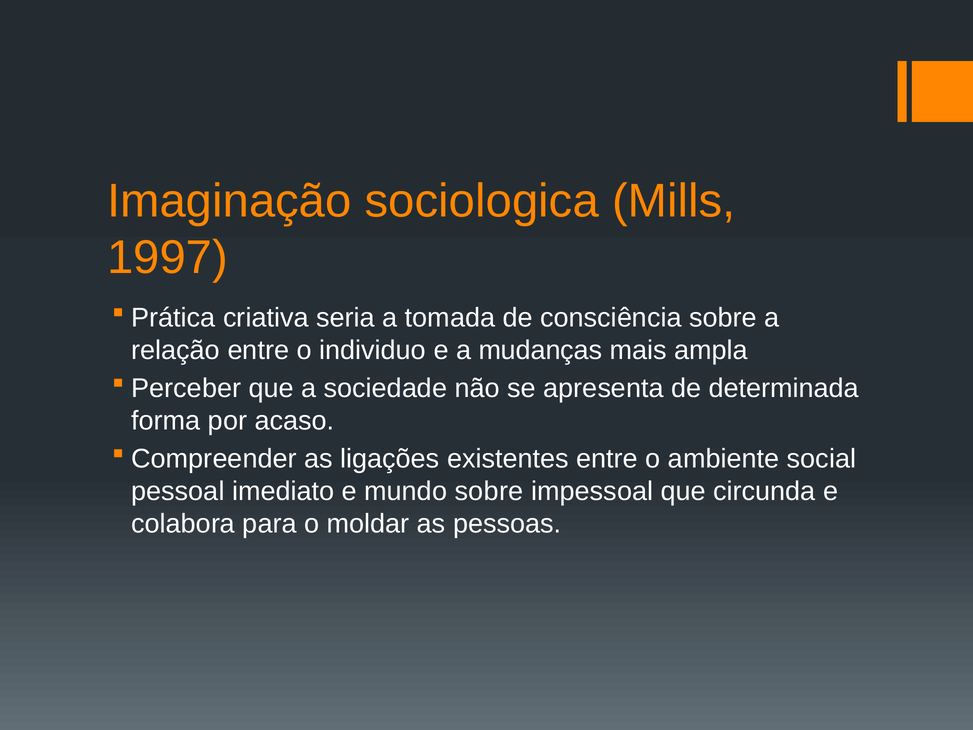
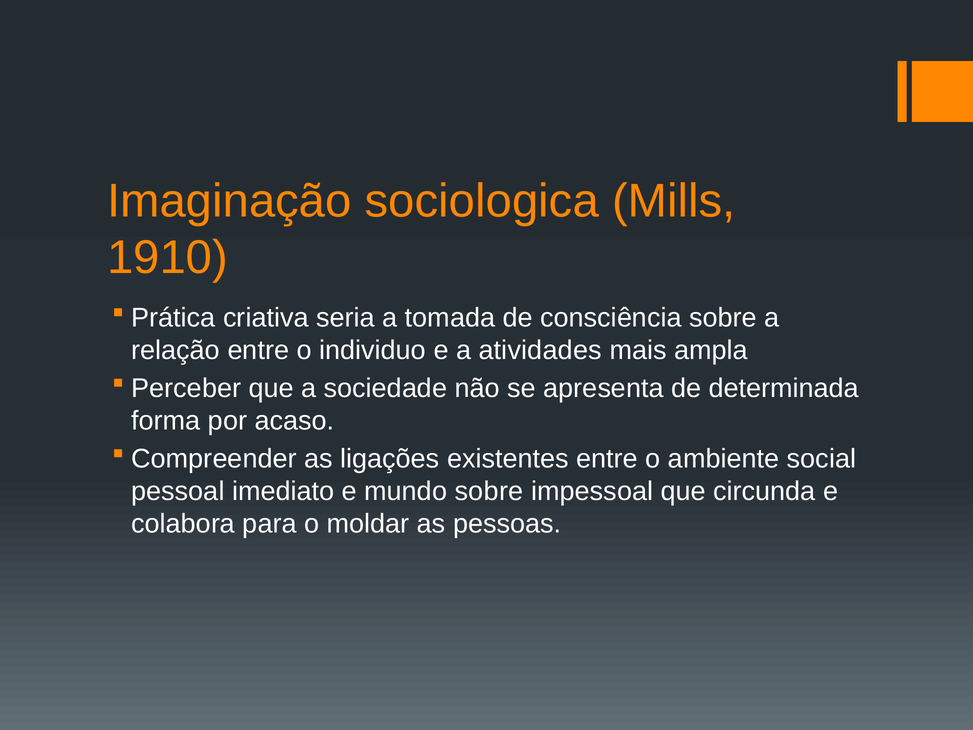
1997: 1997 -> 1910 (168, 258)
mudanças: mudanças -> atividades (540, 350)
